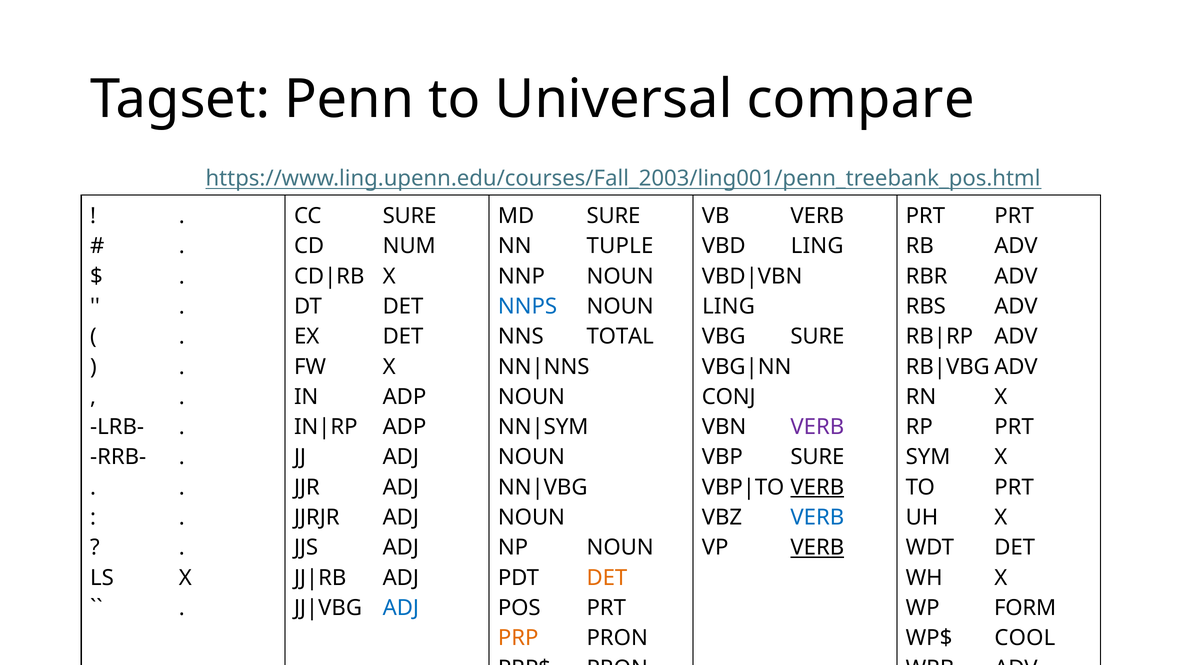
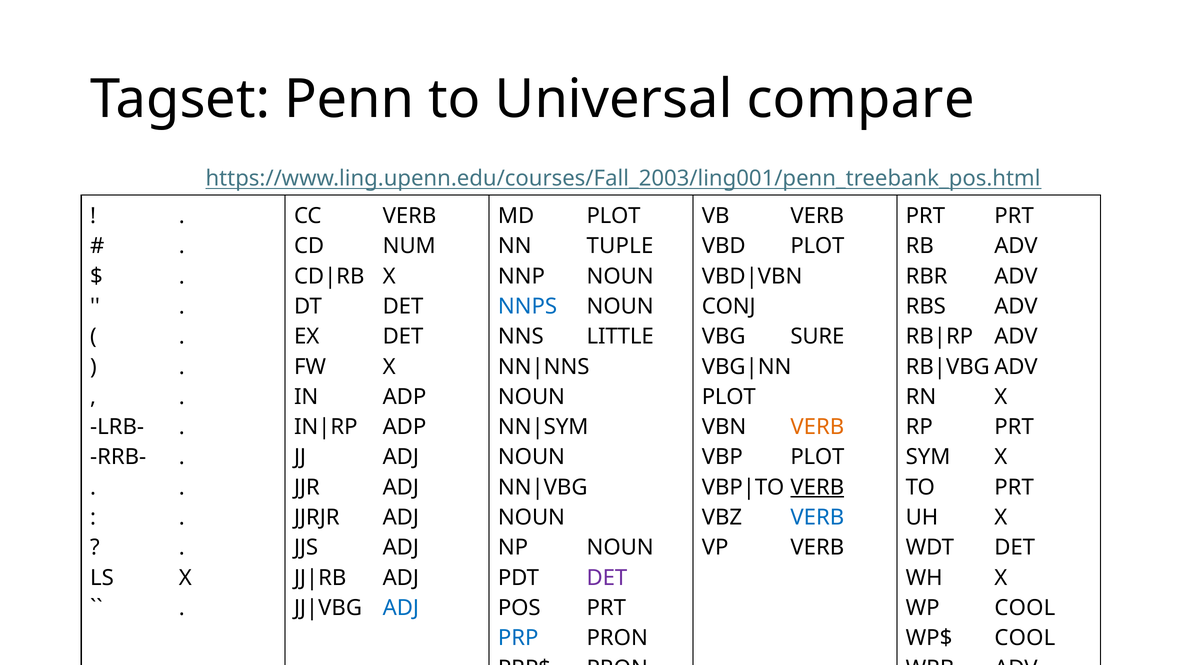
CC SURE: SURE -> VERB (409, 216)
MD SURE: SURE -> PLOT (614, 216)
VBD LING: LING -> PLOT (817, 246)
LING: LING -> CONJ (729, 306)
TOTAL: TOTAL -> LITTLE (620, 336)
CONJ: CONJ -> PLOT (729, 397)
VERB colour: purple -> orange (817, 427)
VBP SURE: SURE -> PLOT (817, 457)
VERB underline: present -> none (817, 548)
DET colour: orange -> purple (607, 578)
WP FORM: FORM -> COOL (1025, 608)
PRP colour: orange -> blue (518, 638)
